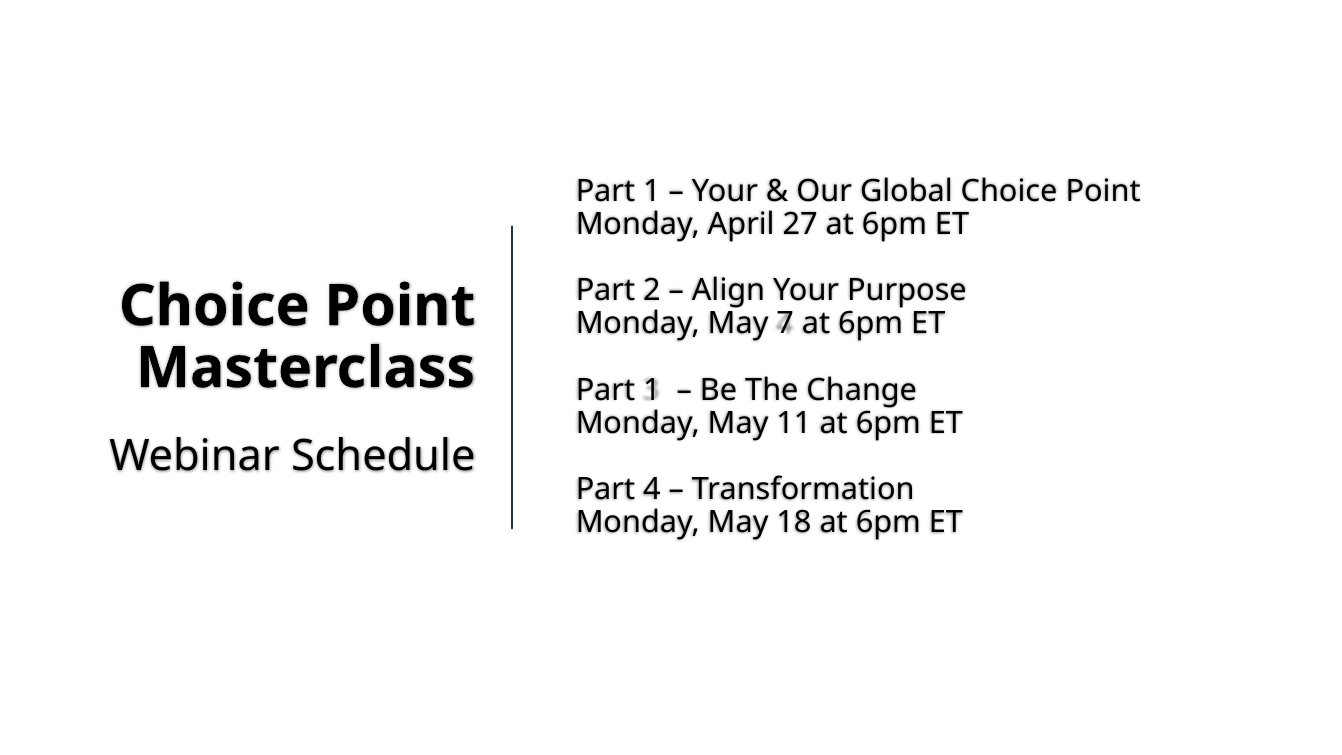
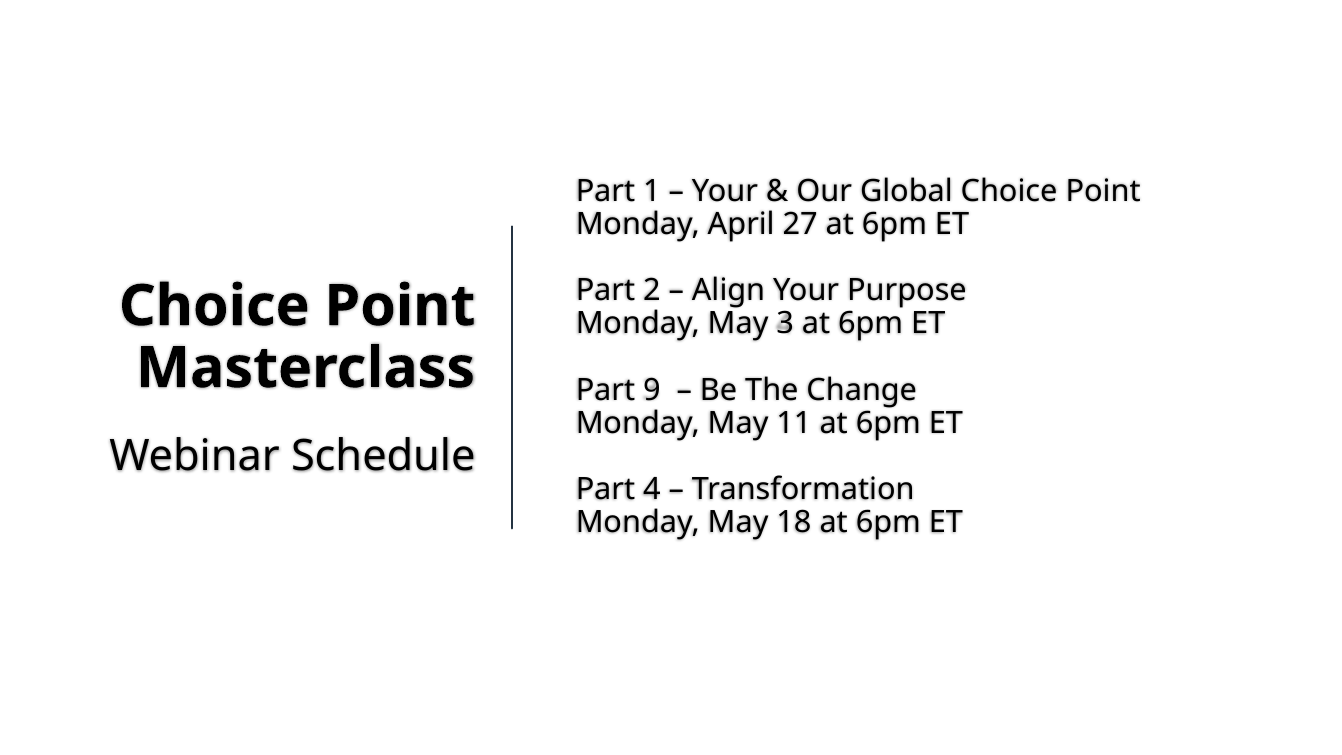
7: 7 -> 3 (785, 324)
1: 1 -> 9 (652, 390)
